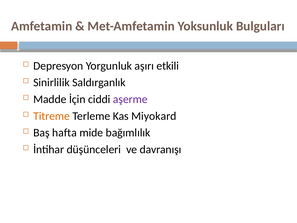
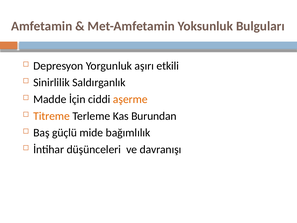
aşerme colour: purple -> orange (130, 99)
Miyokard: Miyokard -> Burundan (154, 116)
hafta: hafta -> güçlü (65, 133)
